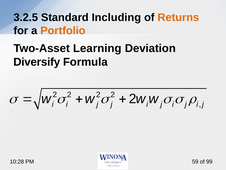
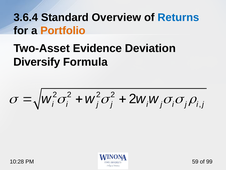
3.2.5: 3.2.5 -> 3.6.4 (26, 17)
Including: Including -> Overview (116, 17)
Returns colour: orange -> blue (178, 17)
Learning: Learning -> Evidence (97, 48)
